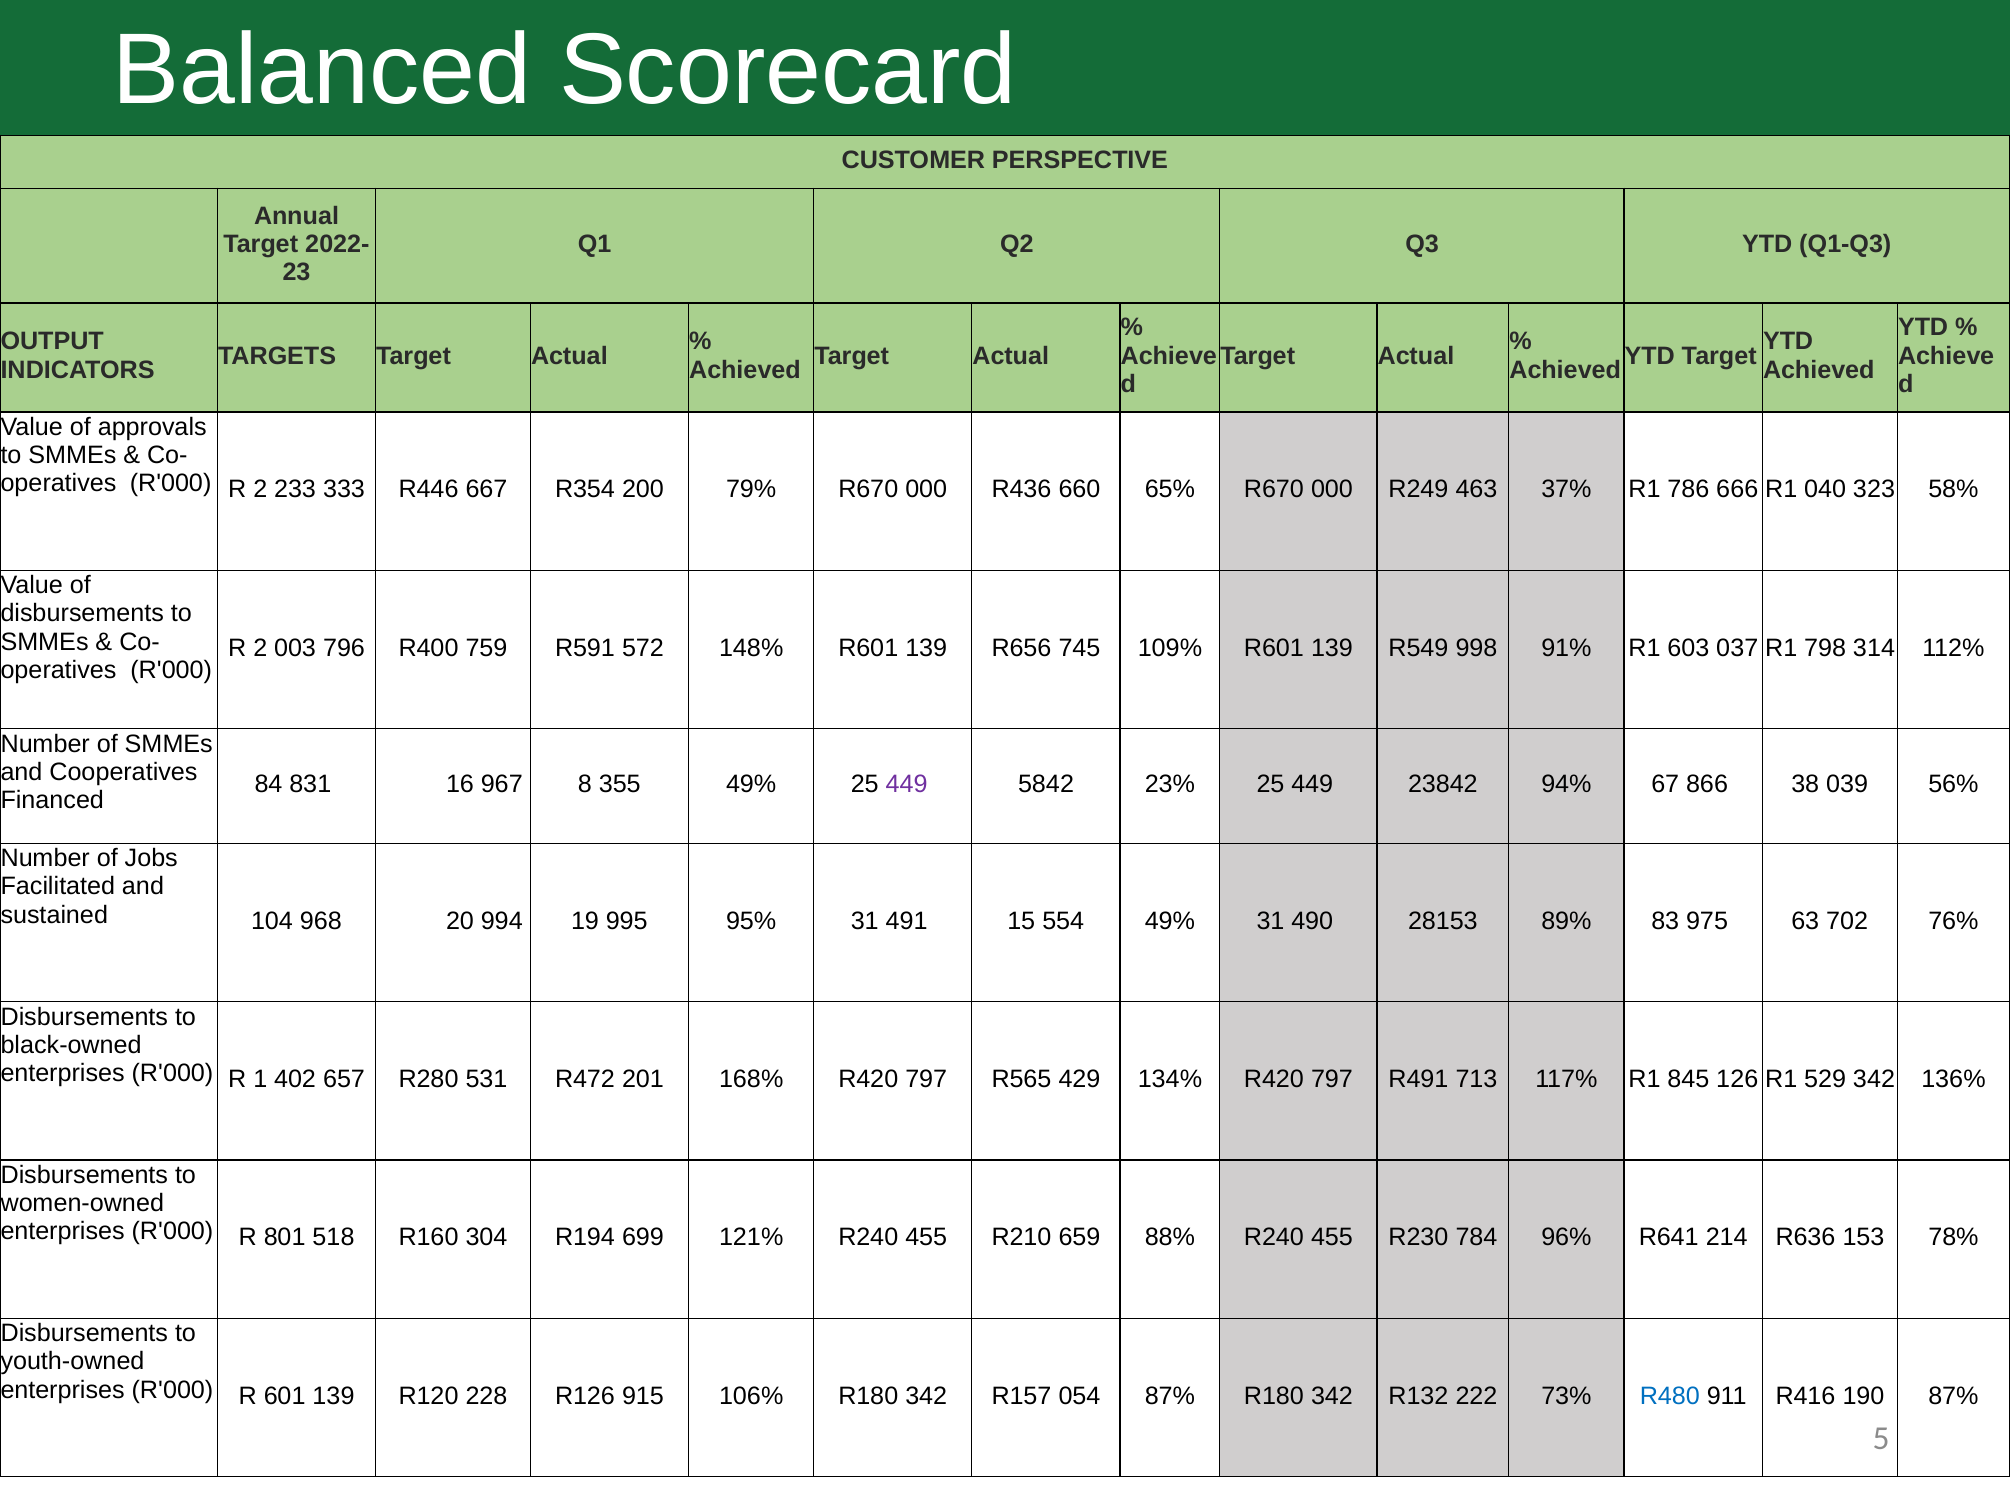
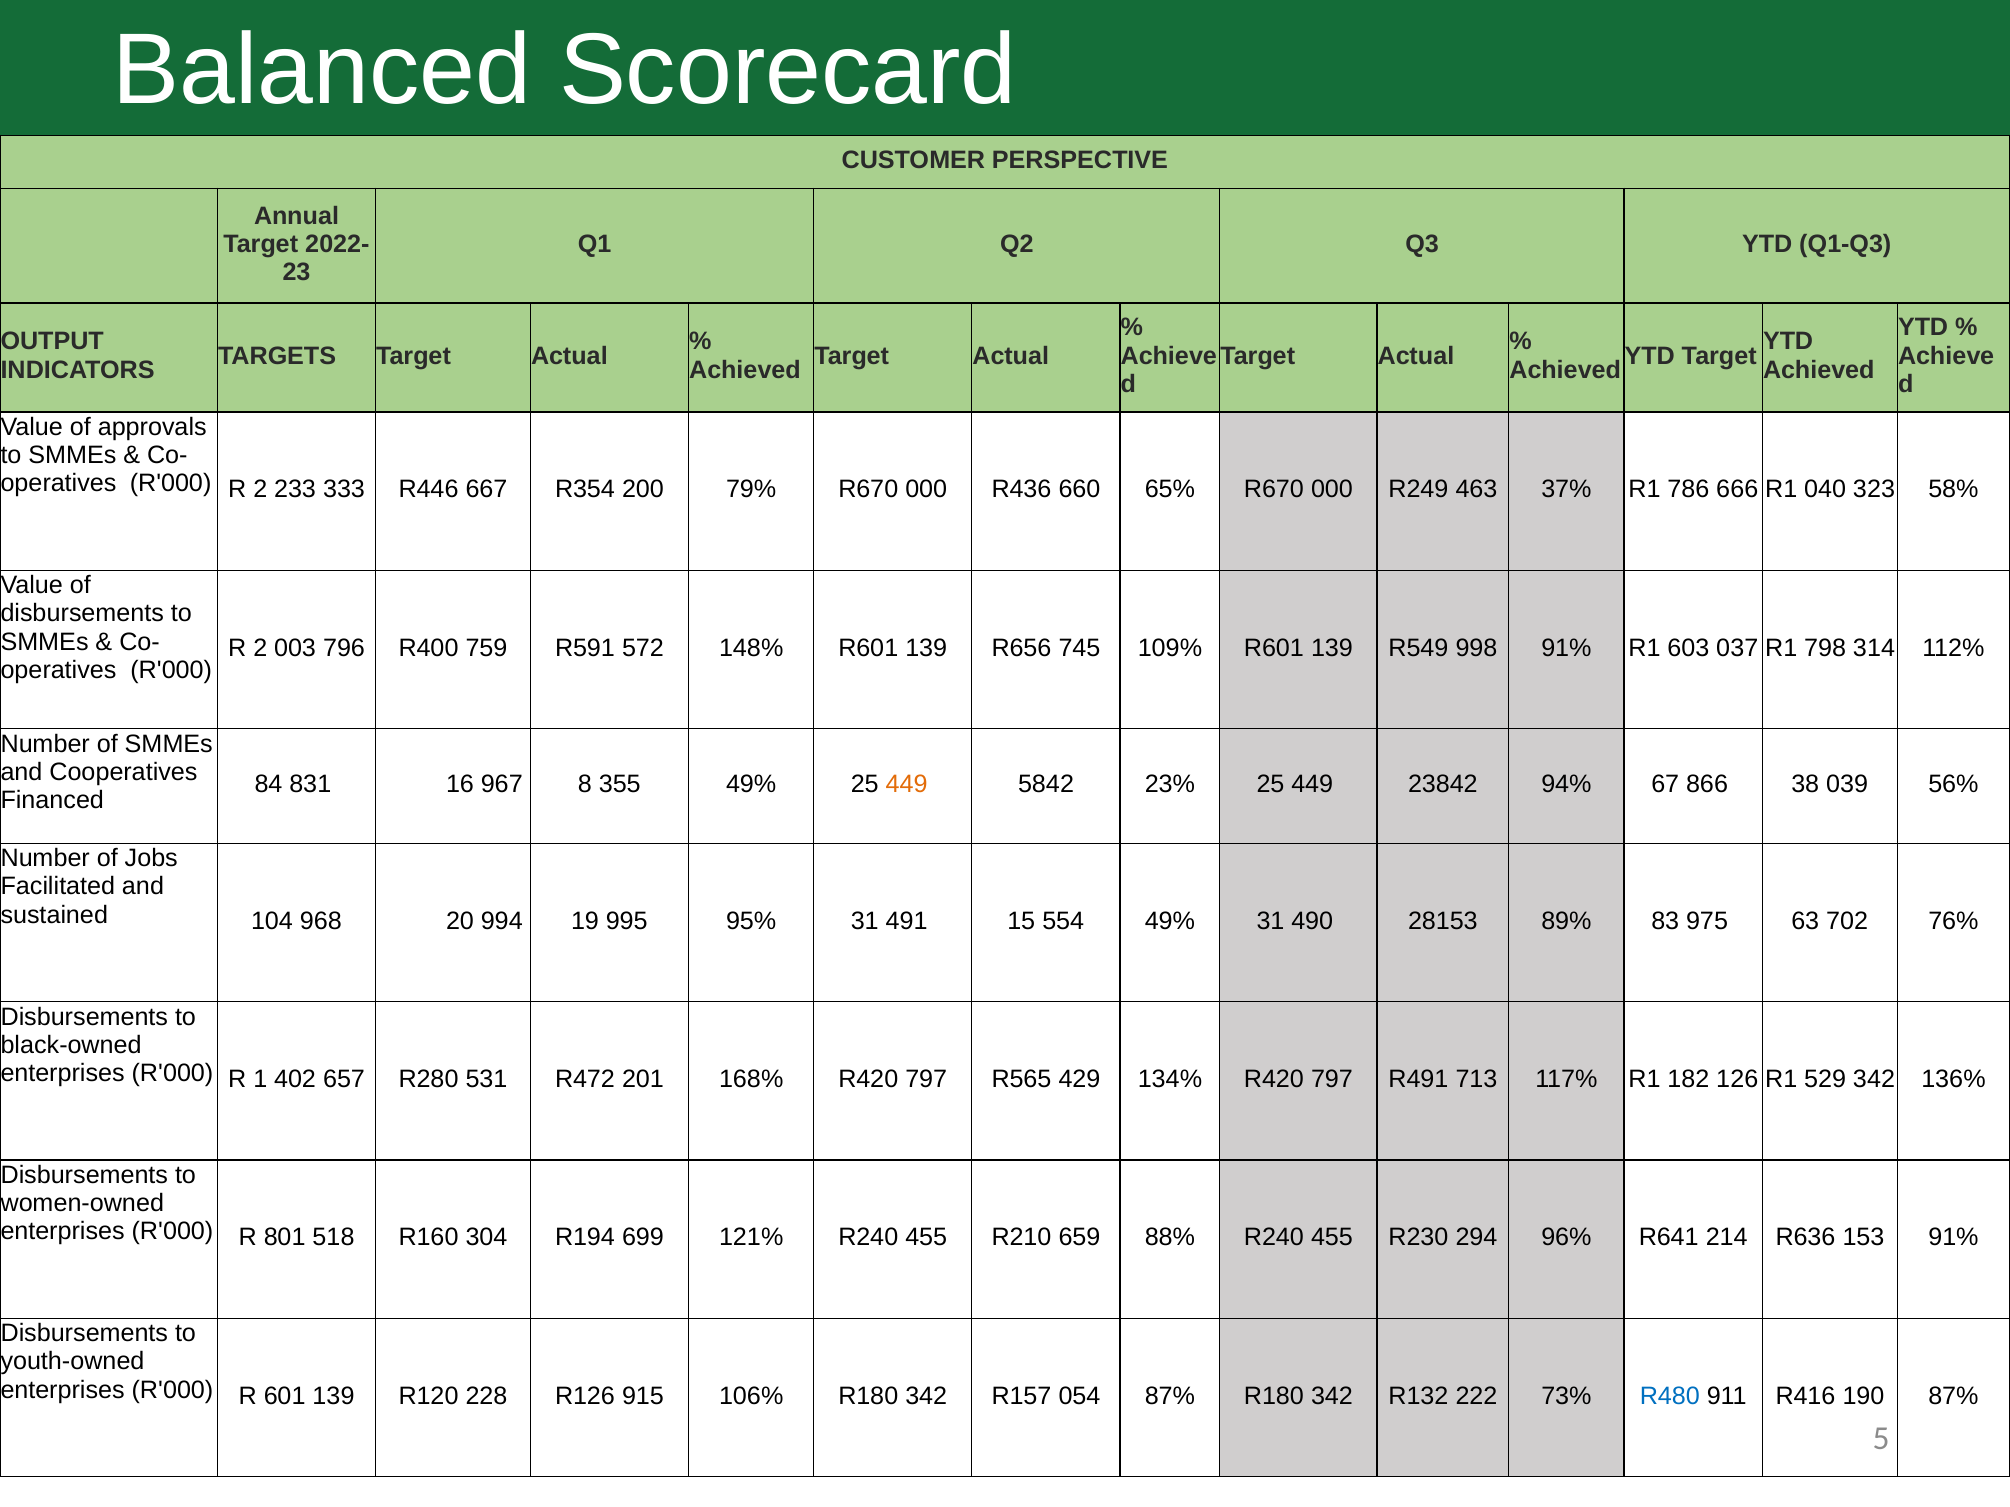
449 colour: purple -> orange (907, 785)
845: 845 -> 182 (1688, 1079)
784: 784 -> 294 (1476, 1238)
153 78%: 78% -> 91% (1953, 1238)
